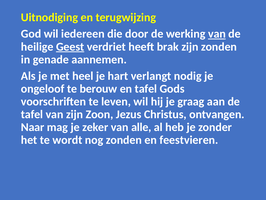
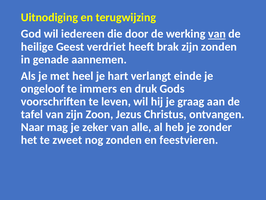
Geest underline: present -> none (70, 47)
nodig: nodig -> einde (188, 76)
berouw: berouw -> immers (98, 89)
en tafel: tafel -> druk (146, 89)
wordt: wordt -> zweet (67, 140)
